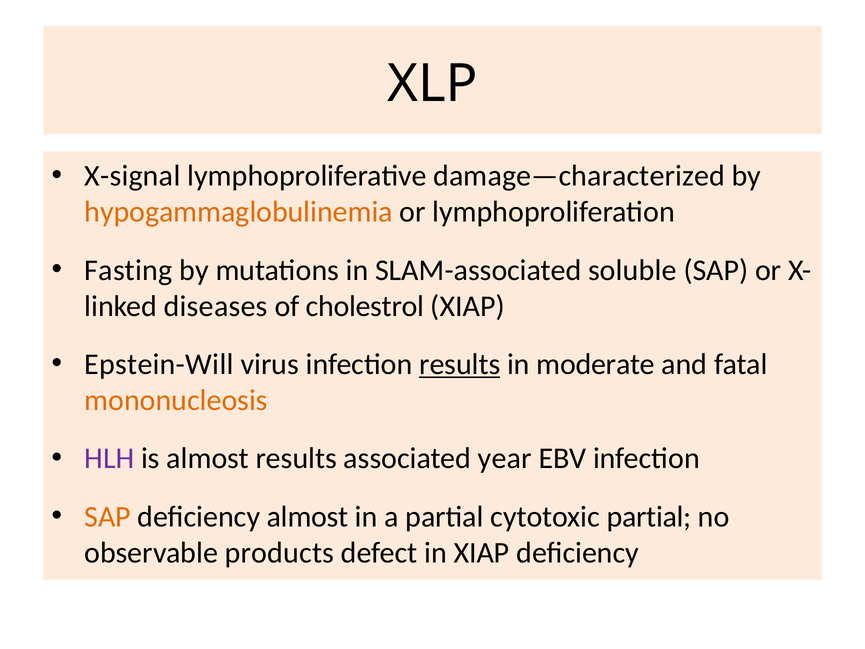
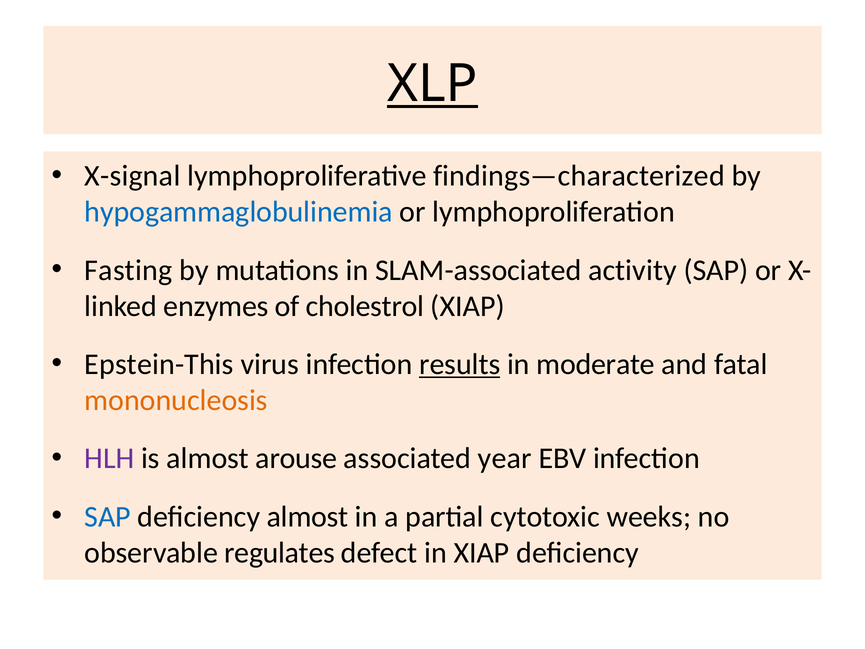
XLP underline: none -> present (432, 84)
damage—characterized: damage—characterized -> findings—characterized (579, 176)
hypogammaglobulinemia colour: orange -> blue (239, 212)
soluble: soluble -> activity (632, 270)
diseases: diseases -> enzymes (216, 306)
Epstein-Will: Epstein-Will -> Epstein-This (159, 364)
almost results: results -> arouse (296, 458)
SAP colour: orange -> blue (108, 516)
cytotoxic partial: partial -> weeks (649, 516)
products: products -> regulates (280, 552)
